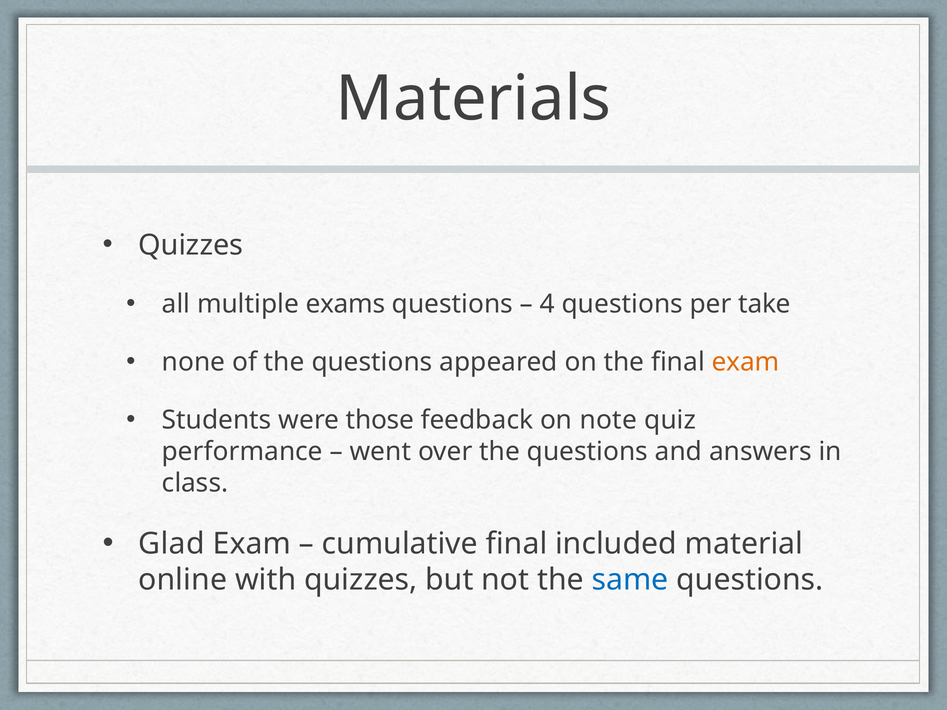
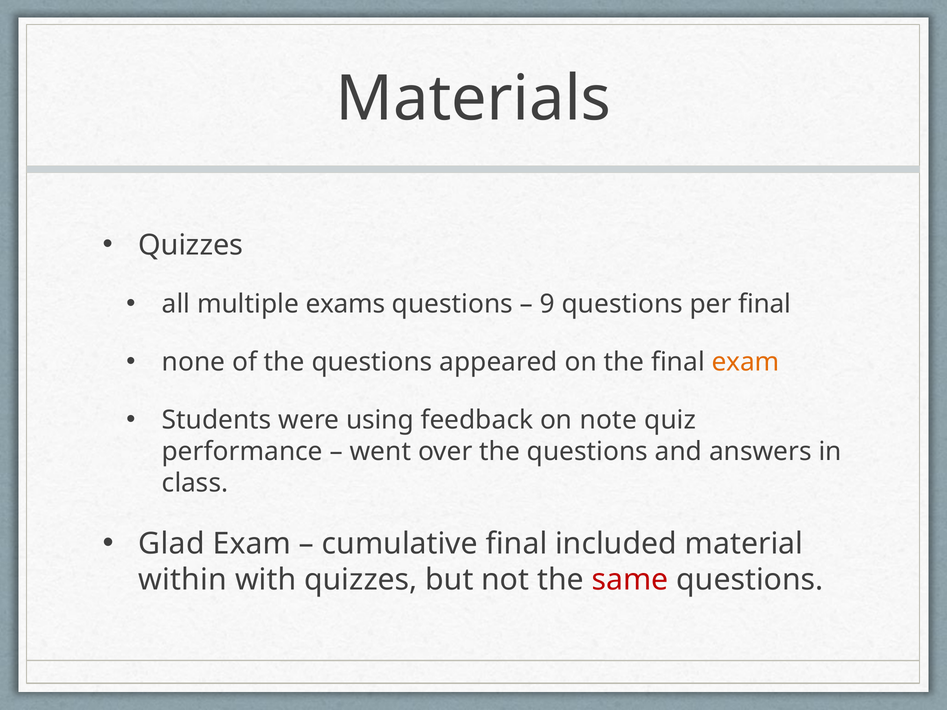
4: 4 -> 9 (547, 304)
per take: take -> final (765, 304)
those: those -> using (380, 420)
online: online -> within (183, 580)
same colour: blue -> red (630, 580)
